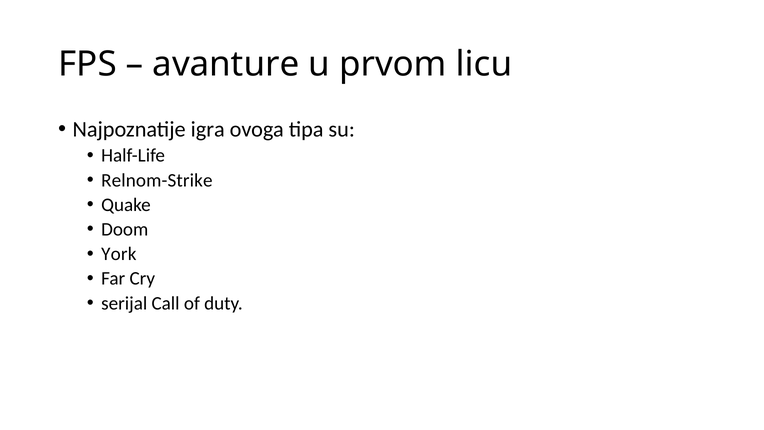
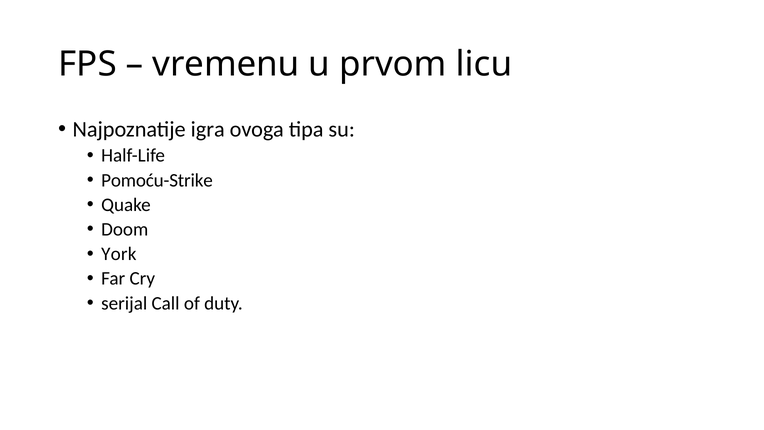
avanture: avanture -> vremenu (226, 64)
Relnom-Strike: Relnom-Strike -> Pomoću-Strike (157, 180)
